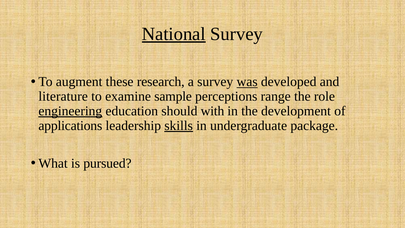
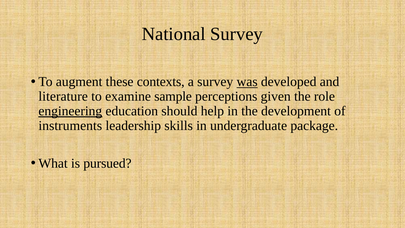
National underline: present -> none (174, 34)
research: research -> contexts (161, 82)
range: range -> given (276, 96)
with: with -> help (212, 111)
applications: applications -> instruments (70, 126)
skills underline: present -> none (179, 126)
